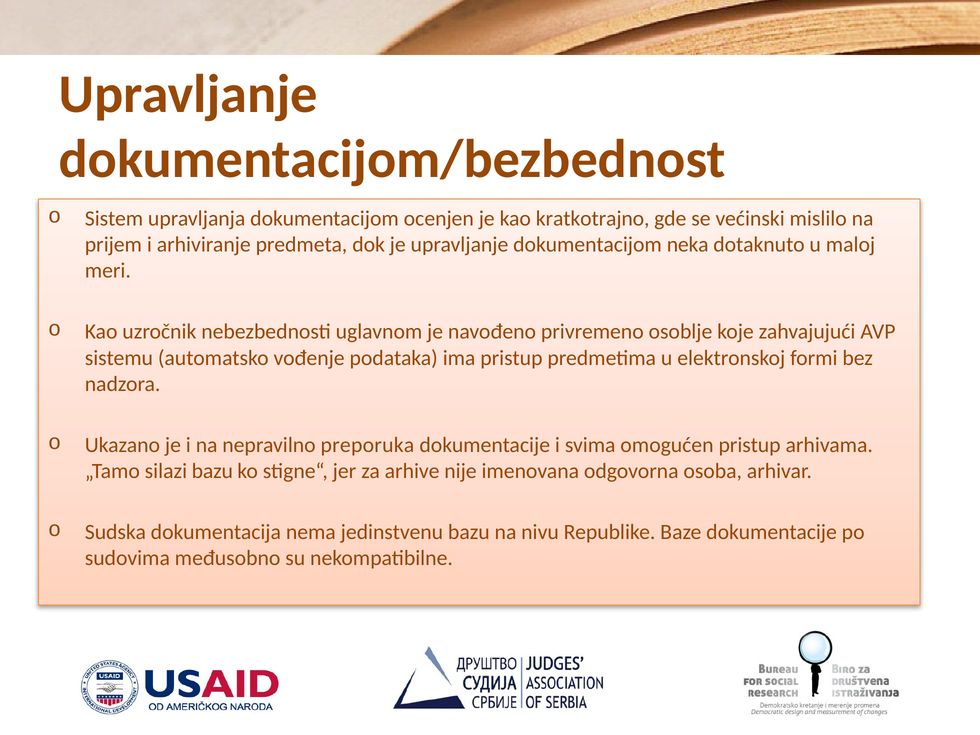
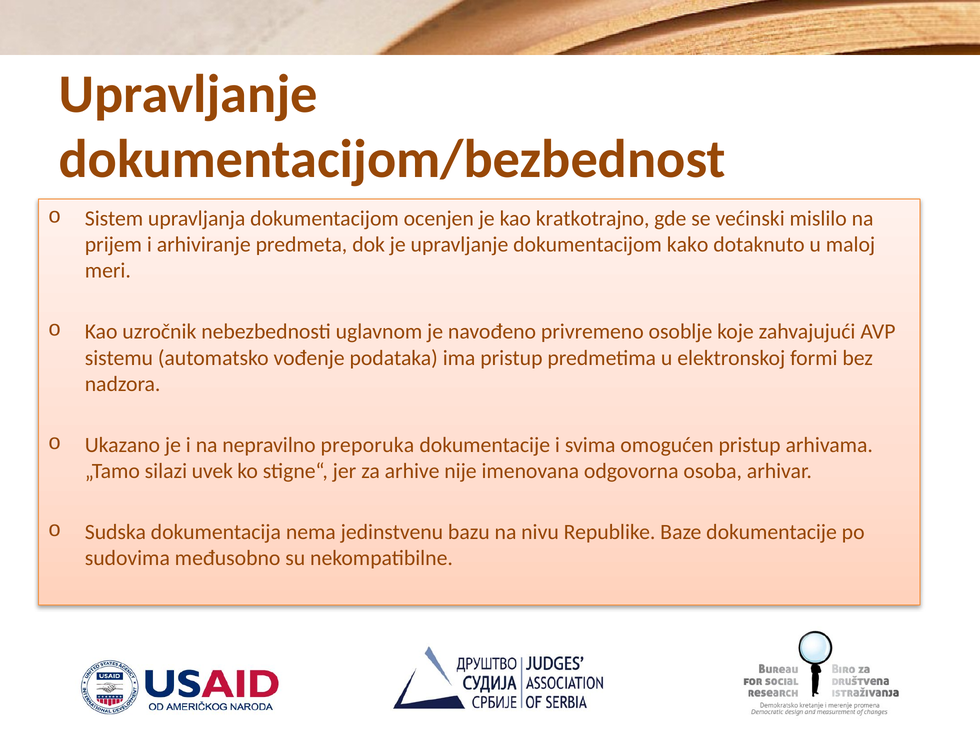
neka: neka -> kako (688, 245)
silazi bazu: bazu -> uvek (212, 471)
